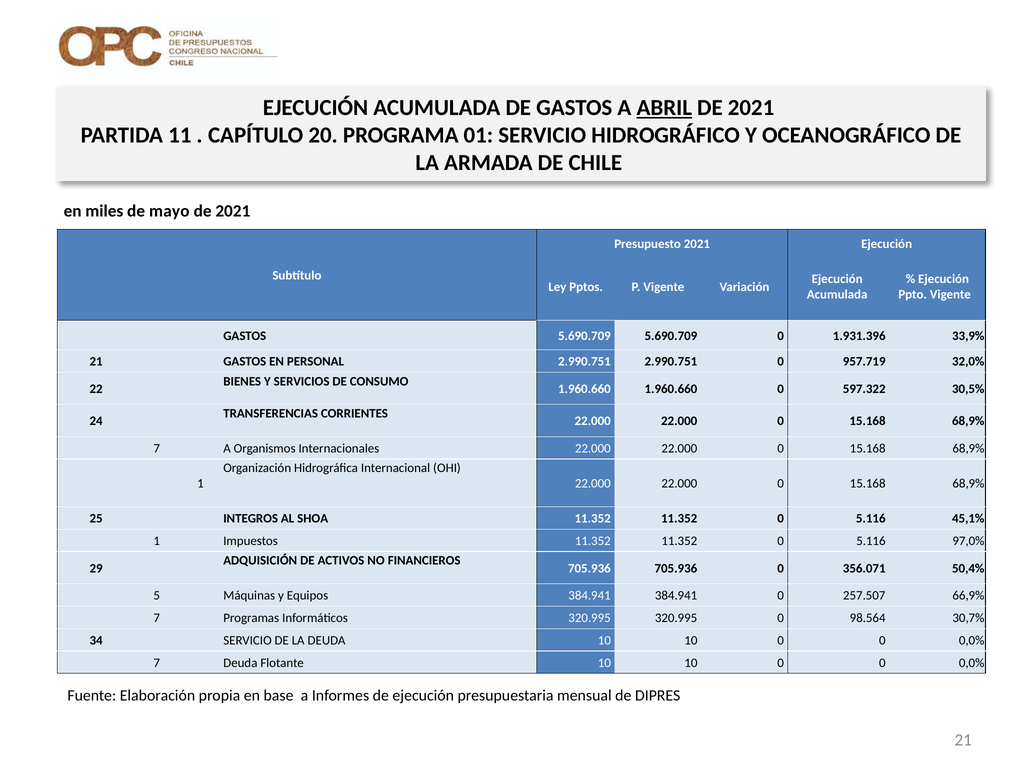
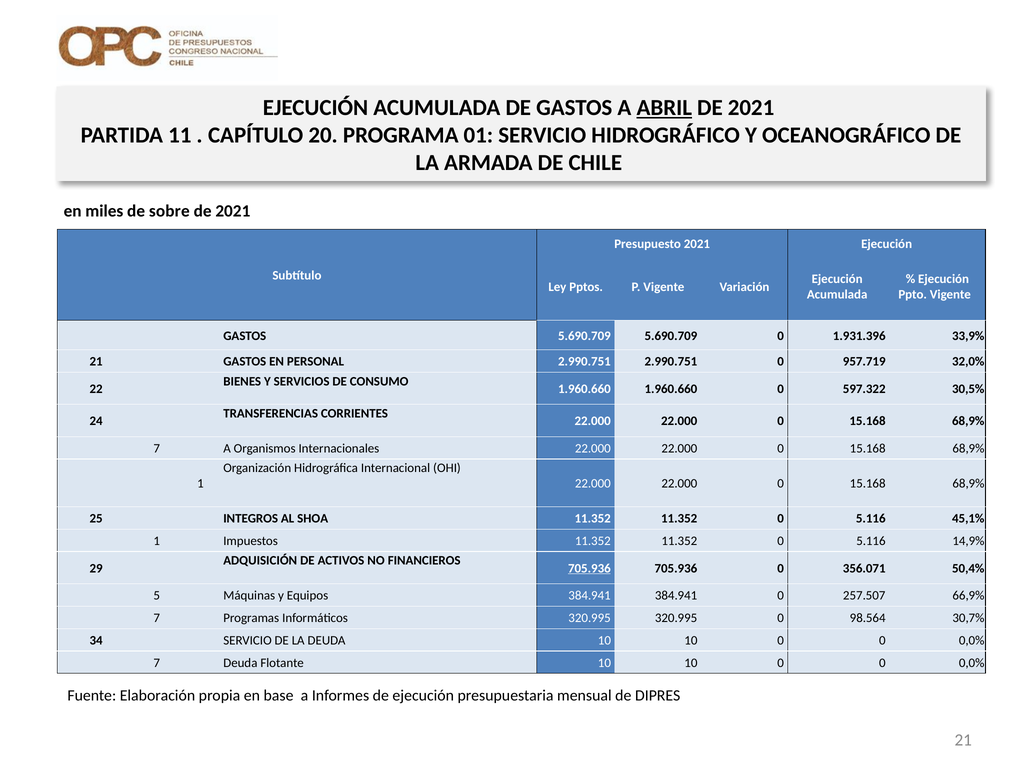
mayo: mayo -> sobre (169, 211)
97,0%: 97,0% -> 14,9% (968, 541)
705.936 underline: none -> present (589, 569)
